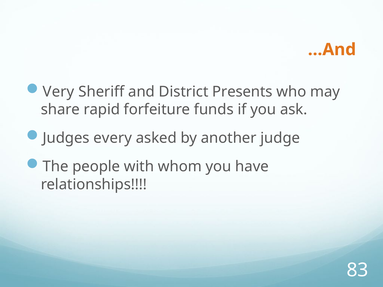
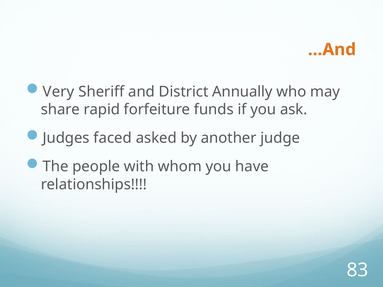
Presents: Presents -> Annually (242, 92)
every: every -> faced (113, 138)
